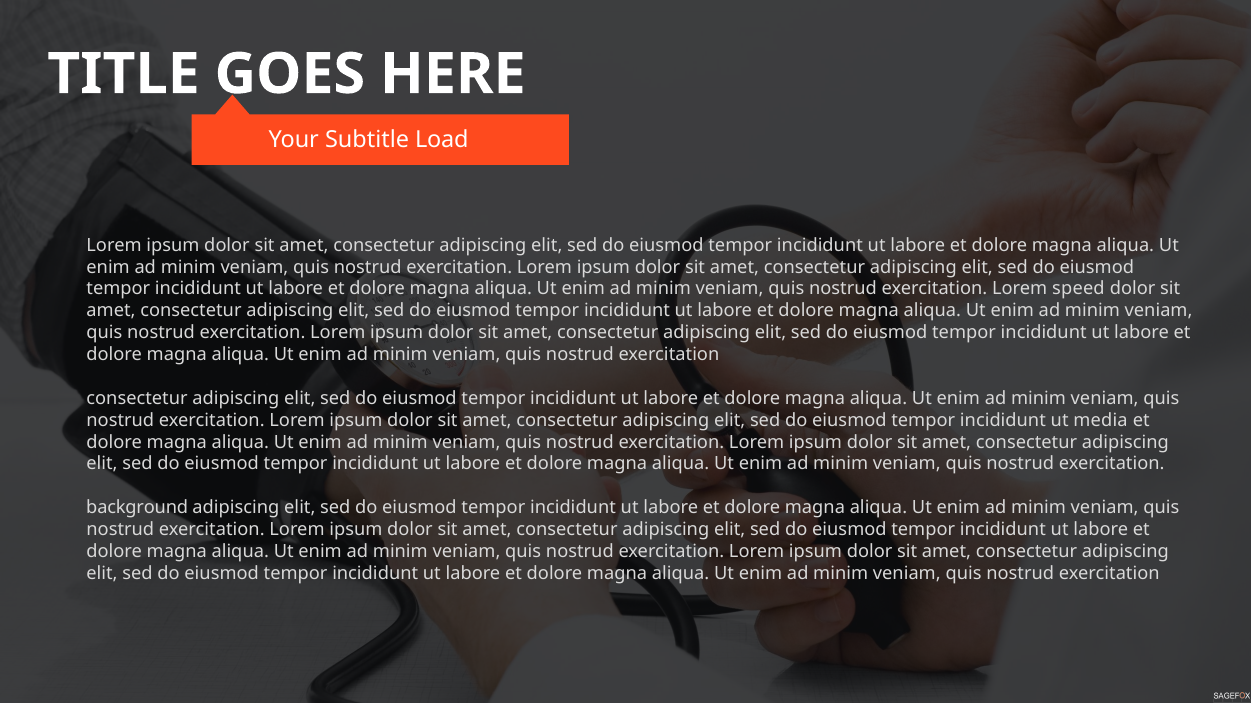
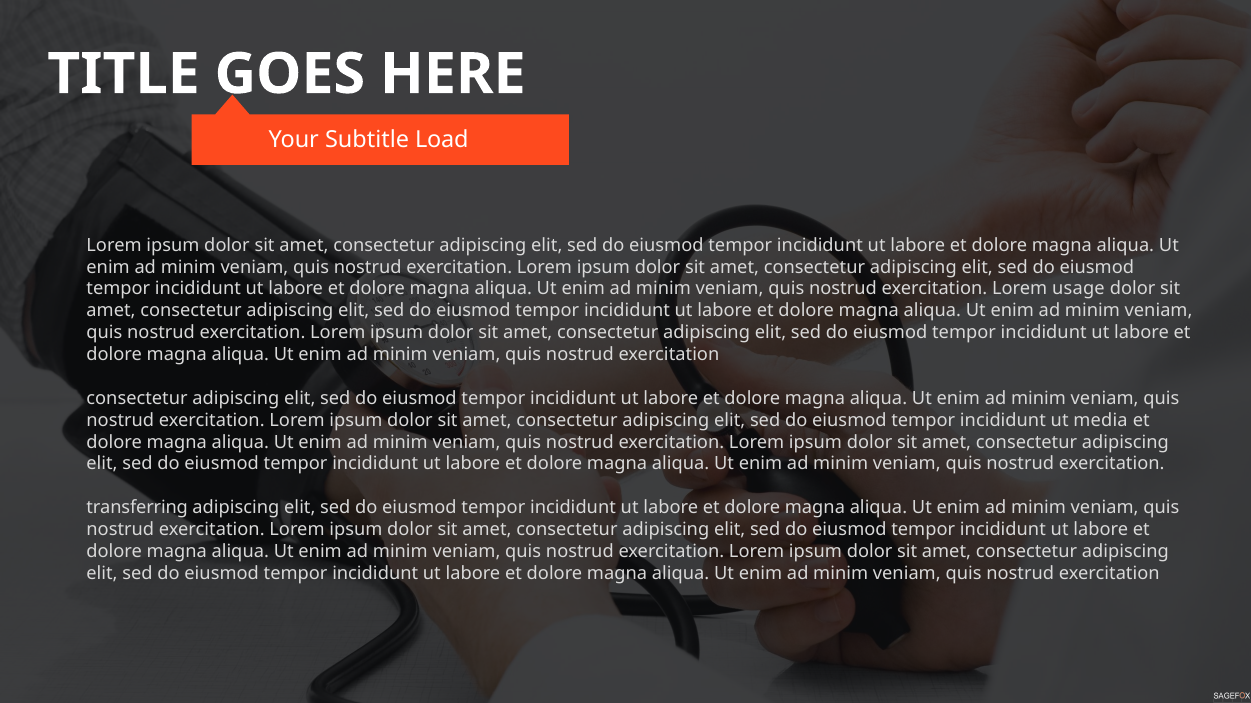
speed: speed -> usage (1078, 289)
background: background -> transferring (137, 508)
